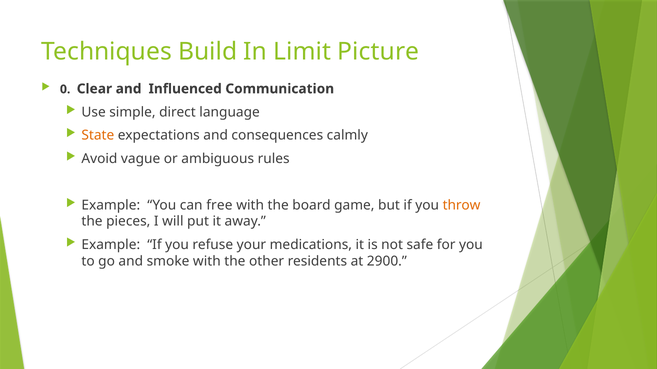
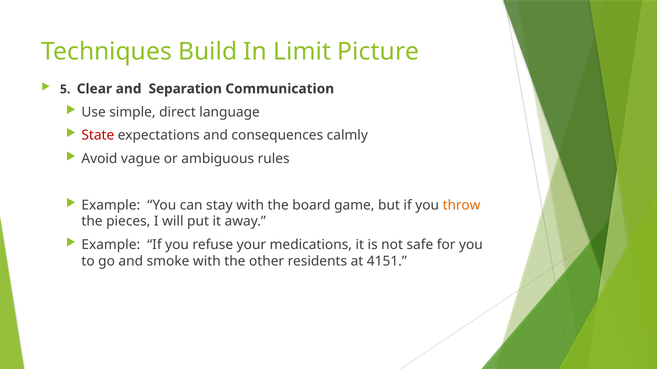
0: 0 -> 5 (65, 89)
Influenced: Influenced -> Separation (185, 89)
State colour: orange -> red (98, 135)
free: free -> stay (219, 205)
2900: 2900 -> 4151 (387, 261)
